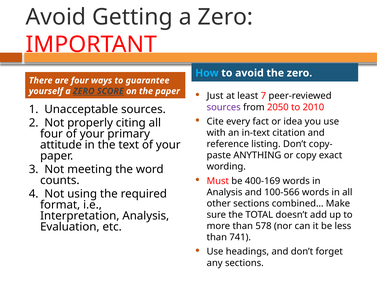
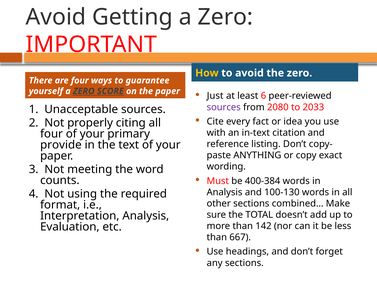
How colour: light blue -> yellow (207, 73)
7: 7 -> 6 (263, 96)
2050: 2050 -> 2080 (278, 107)
2010: 2010 -> 2033 (313, 107)
attitude: attitude -> provide (61, 145)
400-169: 400-169 -> 400-384 (263, 181)
100-566: 100-566 -> 100-130 (282, 193)
578: 578 -> 142 (263, 227)
741: 741 -> 667 (240, 238)
